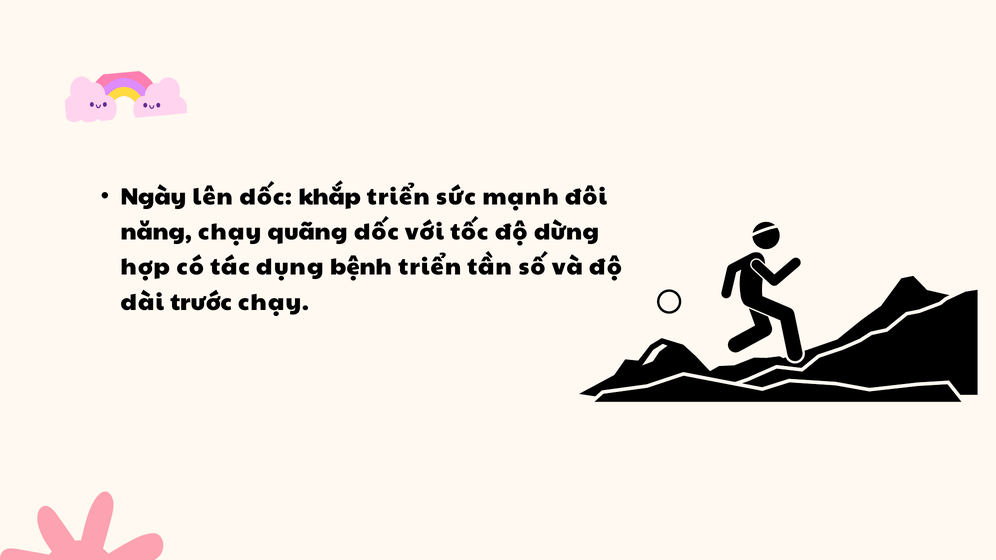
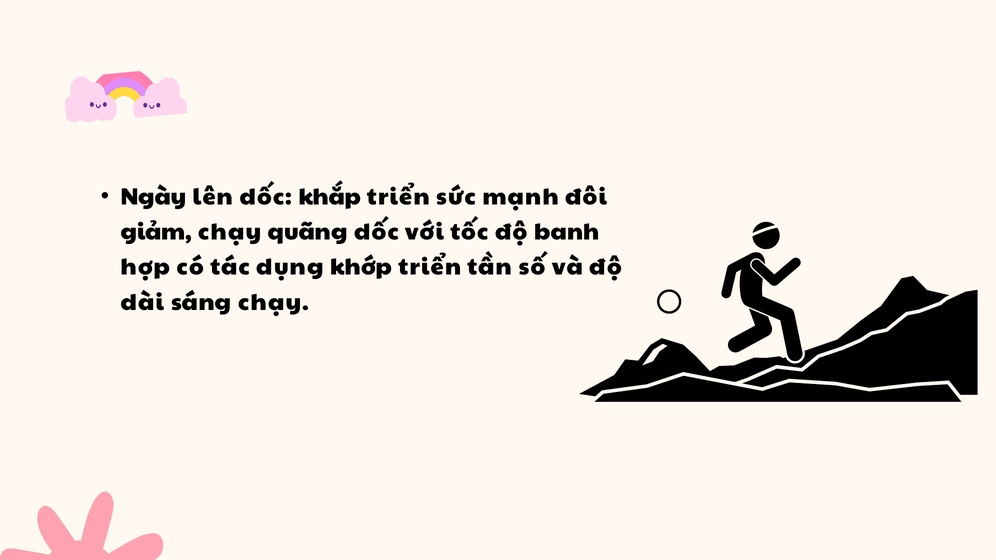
năng: năng -> giảm (156, 232)
dừng: dừng -> banh (567, 232)
bệnh: bệnh -> khớp (361, 267)
trước: trước -> sáng (201, 303)
